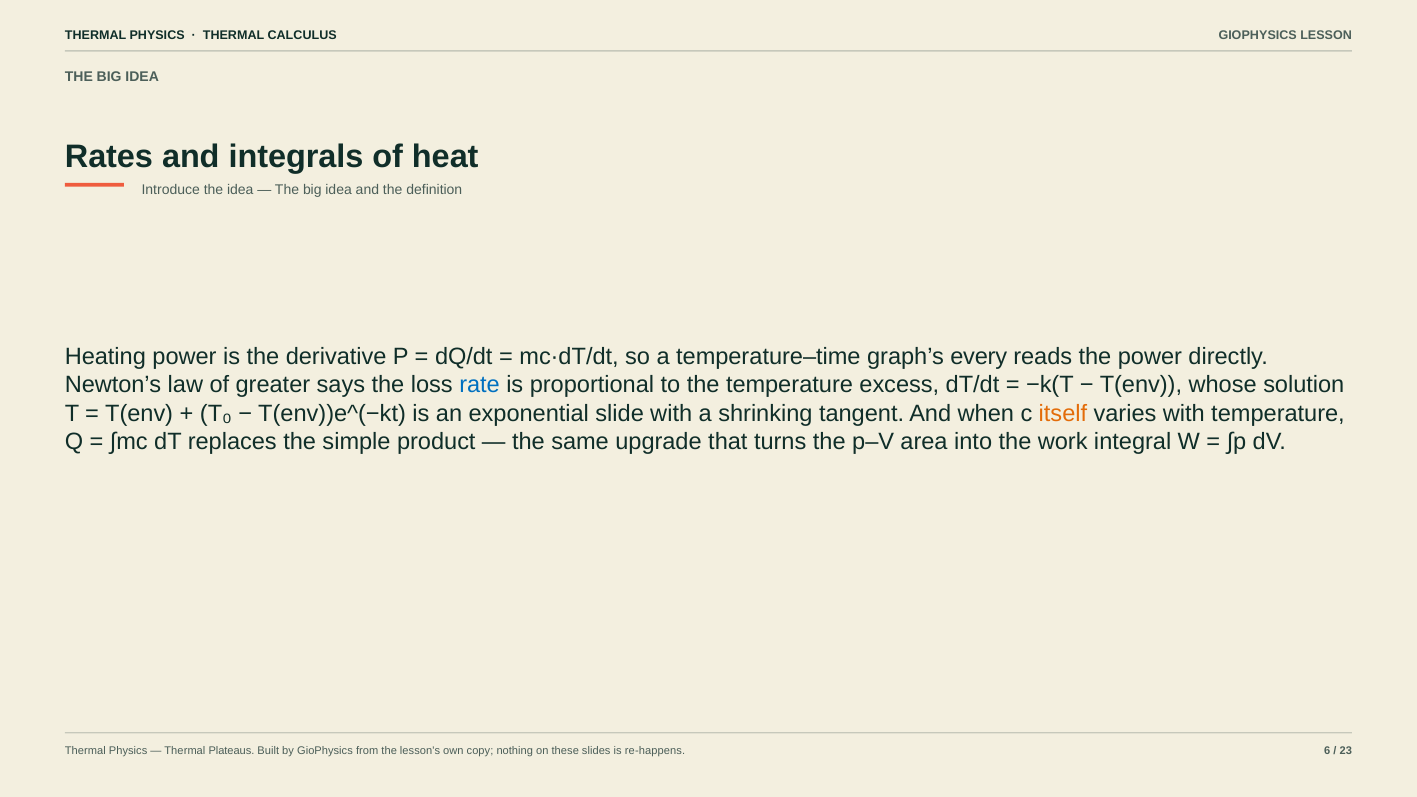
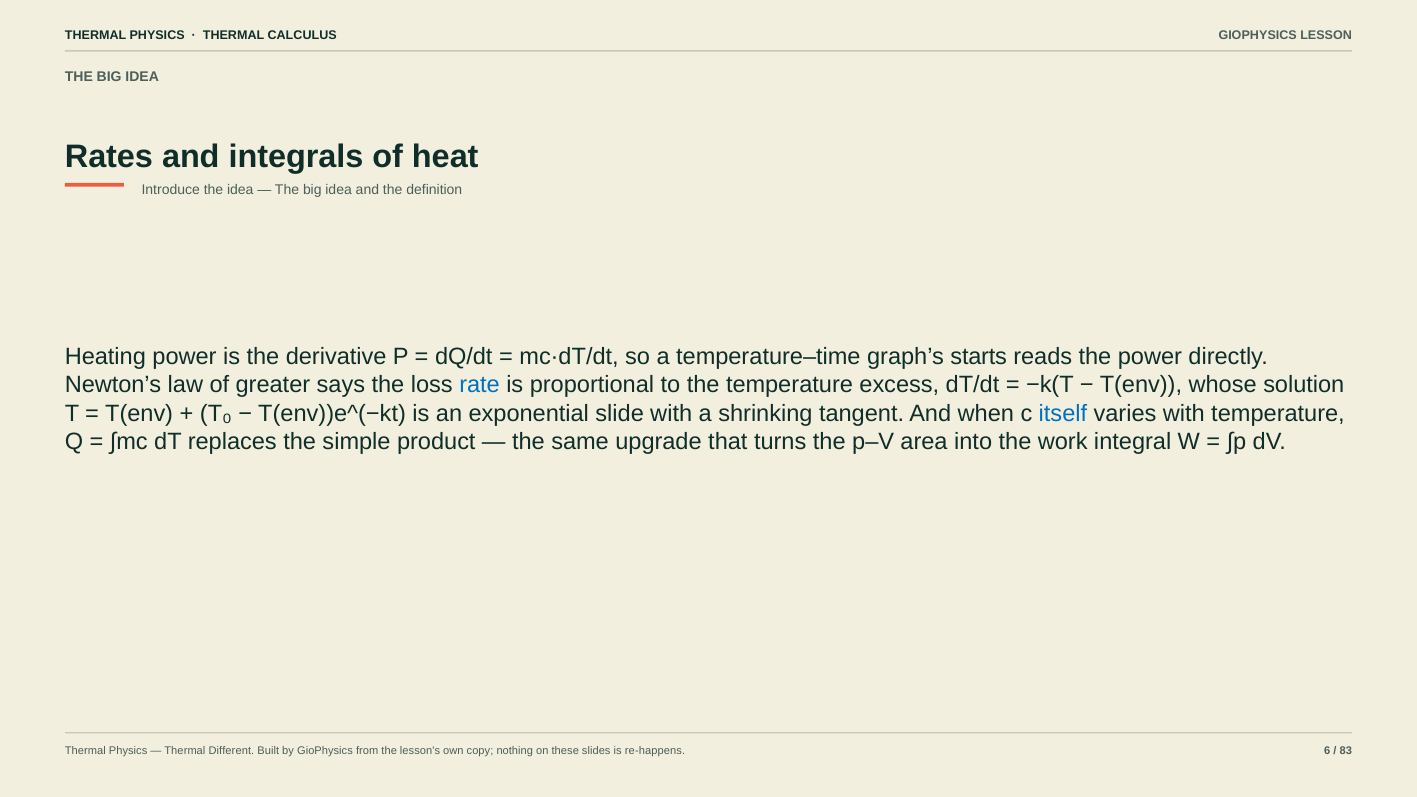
every: every -> starts (979, 357)
itself colour: orange -> blue (1063, 413)
Plateaus: Plateaus -> Different (231, 751)
23: 23 -> 83 (1346, 751)
